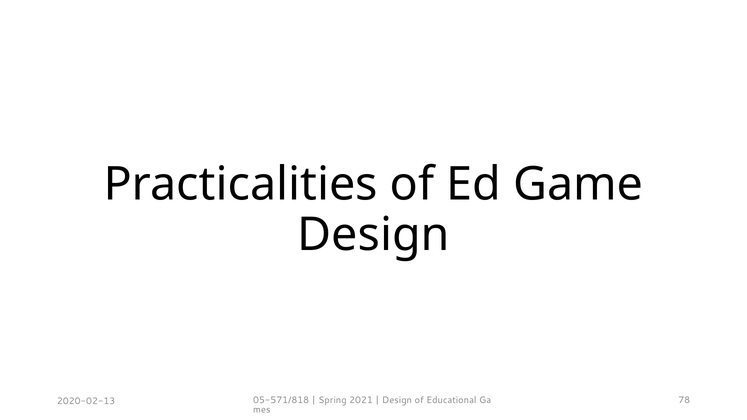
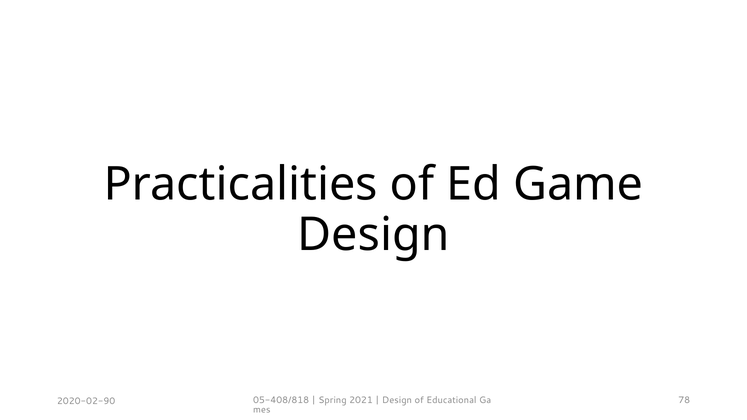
05-571/818: 05-571/818 -> 05-408/818 (281, 400)
2020-02-13: 2020-02-13 -> 2020-02-90 (86, 401)
